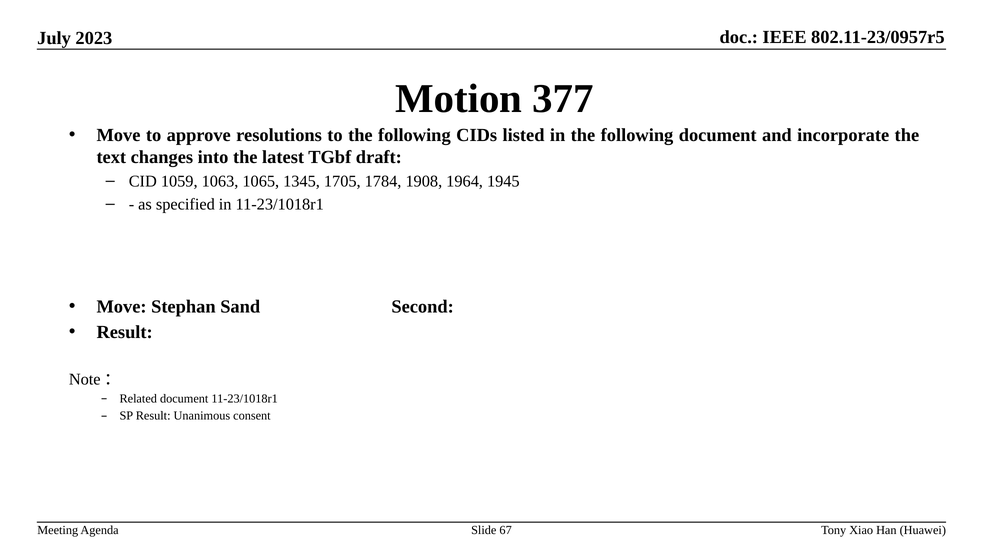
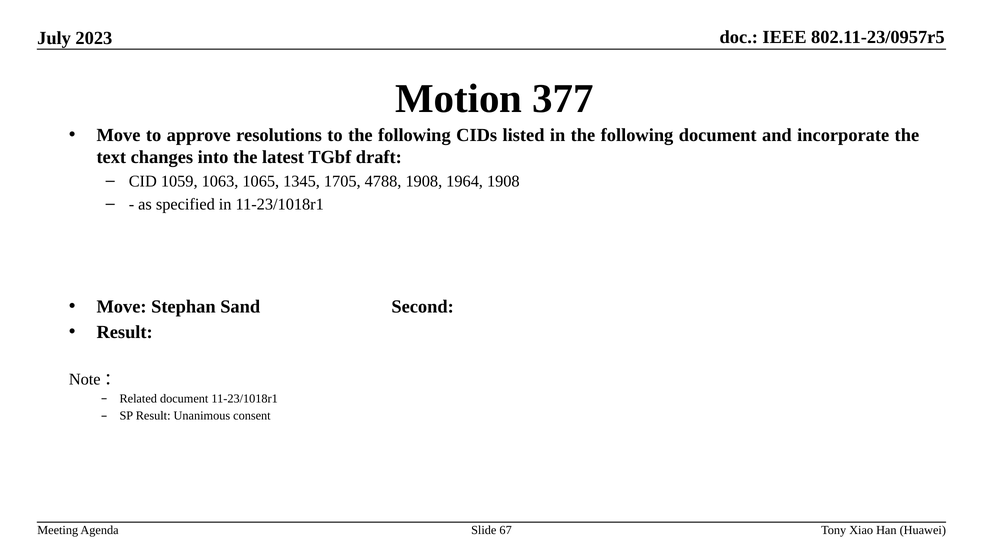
1784: 1784 -> 4788 (383, 181)
1964 1945: 1945 -> 1908 (503, 181)
